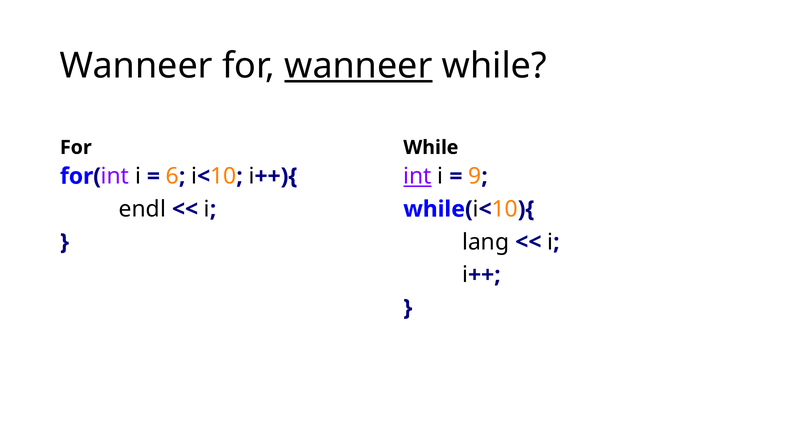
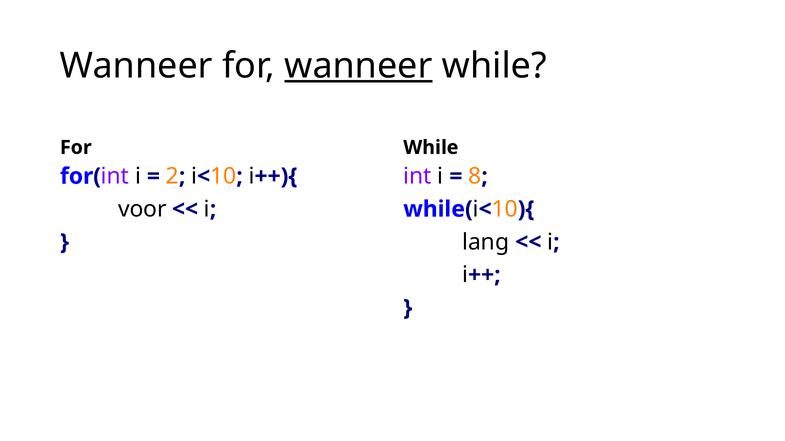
int underline: present -> none (417, 176)
9: 9 -> 8 (475, 176)
6: 6 -> 2 (172, 176)
endl: endl -> voor (143, 209)
